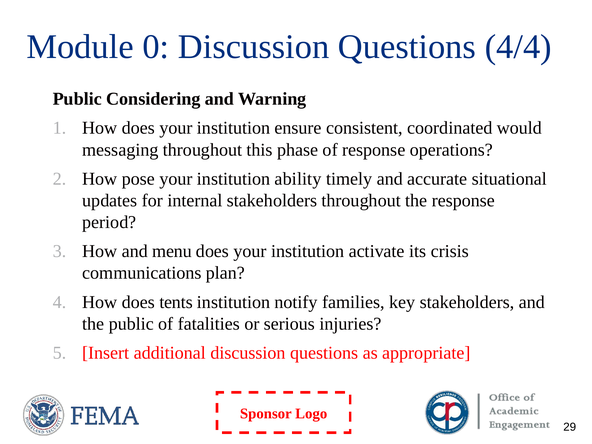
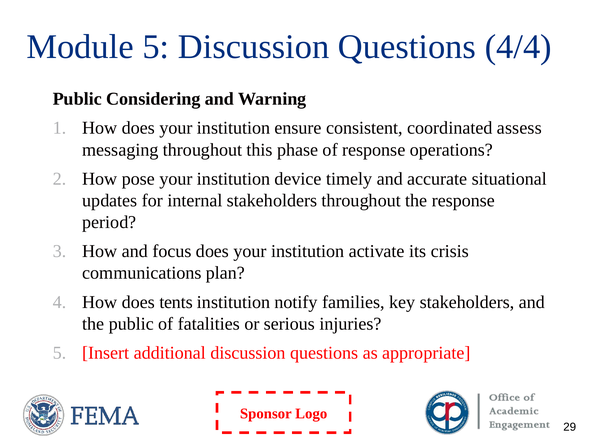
Module 0: 0 -> 5 (156, 47)
would: would -> assess (519, 128)
ability: ability -> device (298, 179)
menu: menu -> focus (172, 251)
